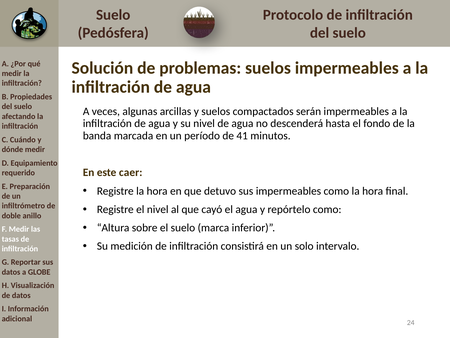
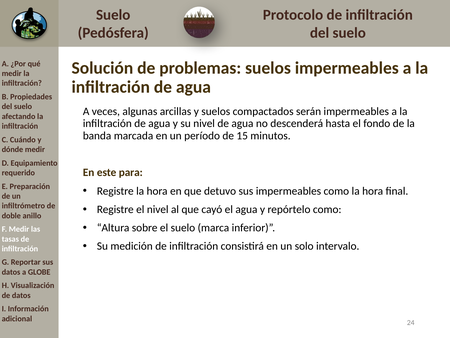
41: 41 -> 15 (242, 135)
caer: caer -> para (131, 172)
